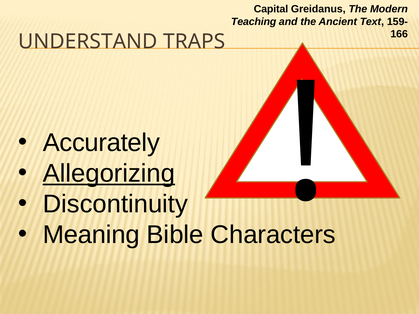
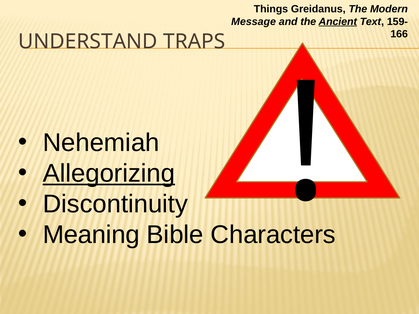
Capital: Capital -> Things (271, 9)
Teaching: Teaching -> Message (254, 22)
Ancient underline: none -> present (338, 22)
Accurately: Accurately -> Nehemiah (101, 143)
